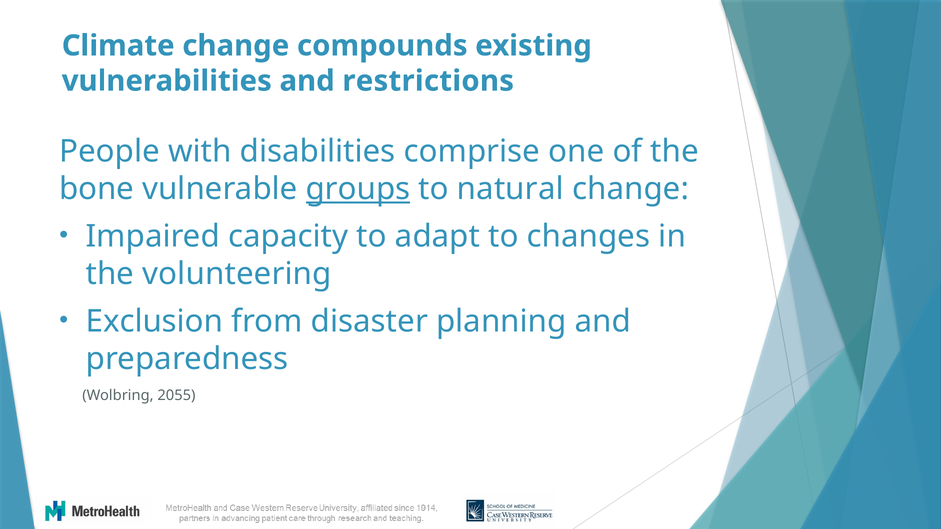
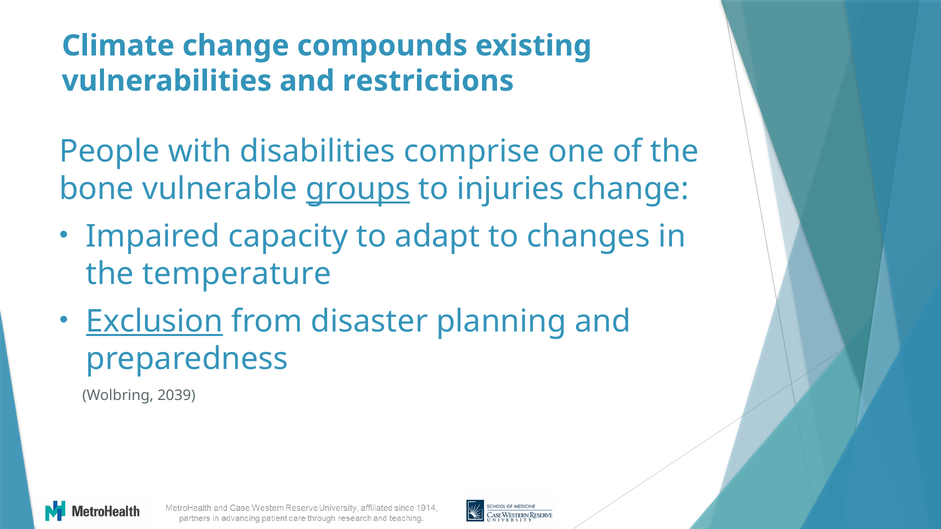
natural: natural -> injuries (510, 189)
volunteering: volunteering -> temperature (237, 274)
Exclusion underline: none -> present (155, 322)
2055: 2055 -> 2039 (176, 396)
